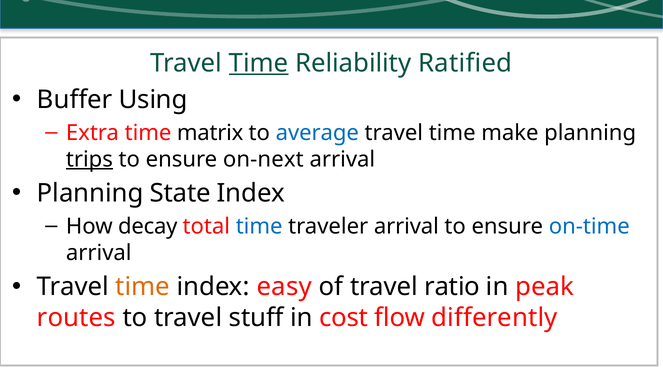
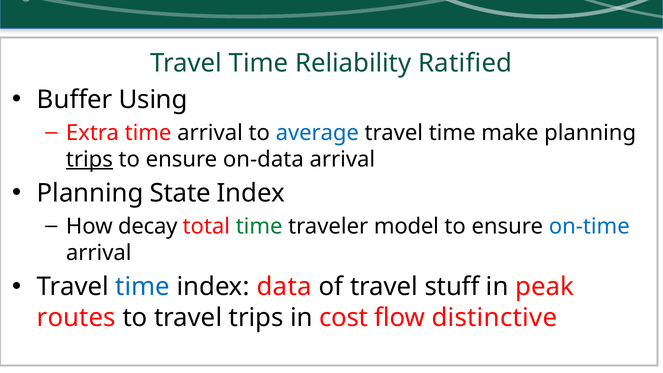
Time underline: present -> none (259, 63)
time matrix: matrix -> arrival (210, 133)
on-next: on-next -> on-data (263, 159)
time colour: blue -> green (259, 226)
traveler arrival: arrival -> model (406, 226)
time colour: orange -> blue (143, 287)
easy: easy -> data (284, 287)
ratio: ratio -> stuff (452, 287)
travel stuff: stuff -> trips (256, 318)
differently: differently -> distinctive (494, 318)
